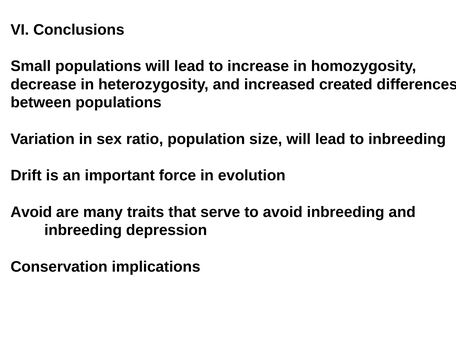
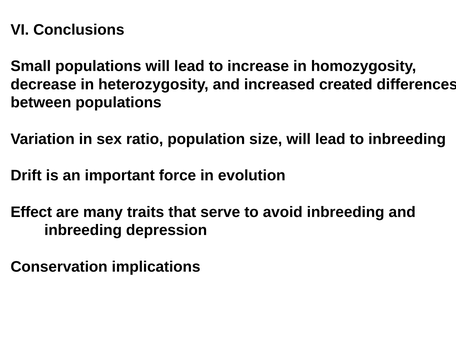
Avoid: Avoid -> Effect (31, 212)
